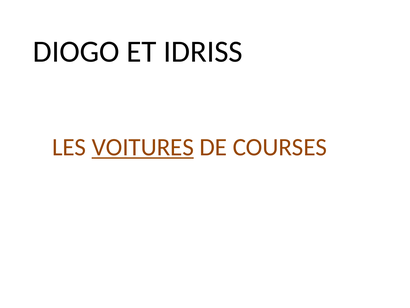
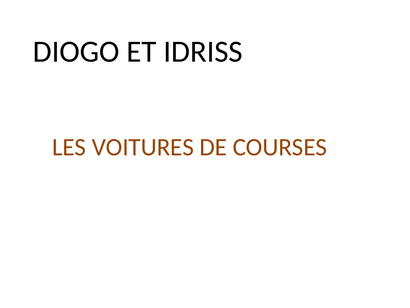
VOITURES underline: present -> none (143, 147)
